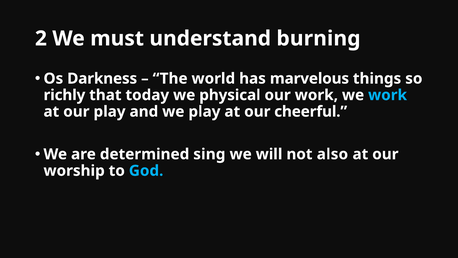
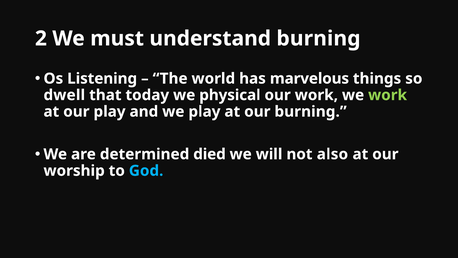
Darkness: Darkness -> Listening (102, 78)
richly: richly -> dwell (64, 95)
work colour: light blue -> light green (388, 95)
our cheerful: cheerful -> burning (311, 111)
sing: sing -> died (209, 154)
